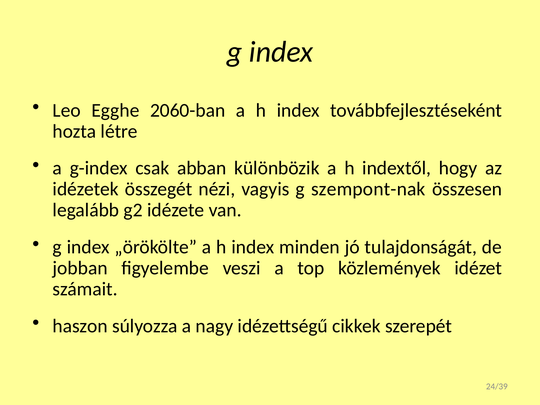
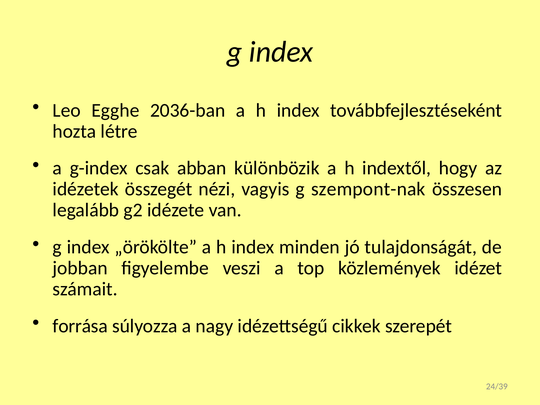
2060-ban: 2060-ban -> 2036-ban (188, 110)
haszon: haszon -> forrása (80, 326)
